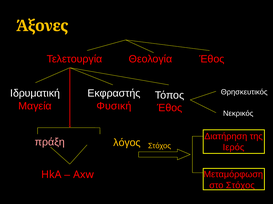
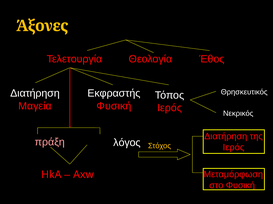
Ιδρυματική: Ιδρυματική -> Διατήρηση (35, 94)
Έθος: Έθος -> Ιερός (170, 108)
λόγος colour: yellow -> white (127, 143)
στο Στόχος: Στόχος -> Φυσική (240, 186)
